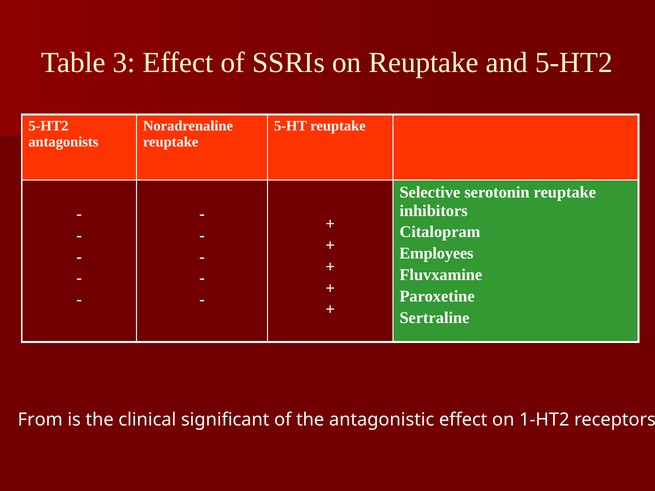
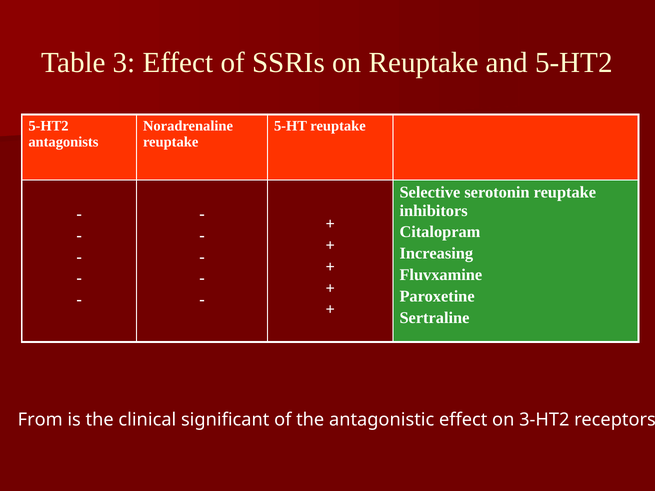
Employees: Employees -> Increasing (436, 254)
1-HT2: 1-HT2 -> 3-HT2 (544, 420)
